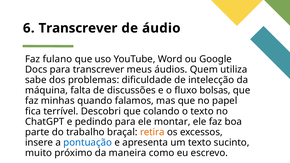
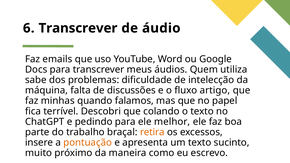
fulano: fulano -> emails (57, 59)
bolsas: bolsas -> artigo (215, 90)
montar: montar -> melhor (172, 122)
pontuação colour: blue -> orange (88, 143)
